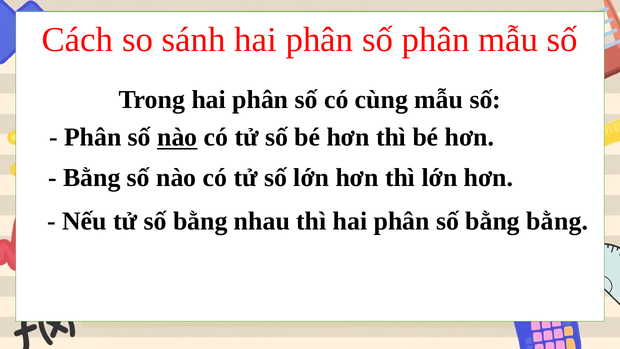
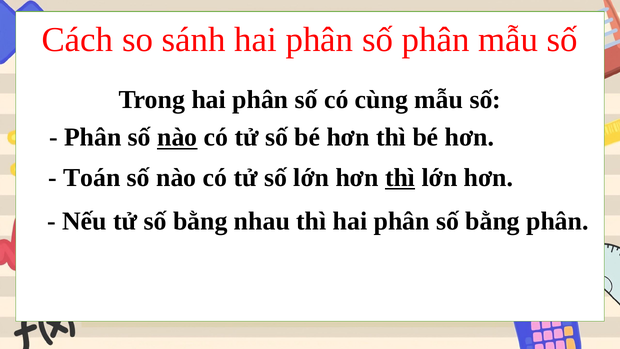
Bằng: Bằng -> Toán (92, 178)
thì underline: none -> present (400, 178)
bằng bằng: bằng -> phân (557, 221)
